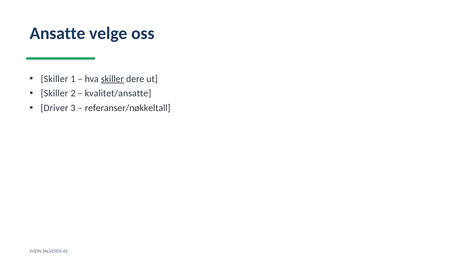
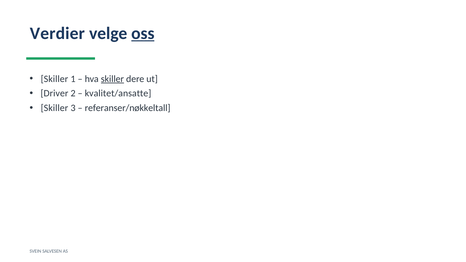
Ansatte: Ansatte -> Verdier (57, 33)
oss underline: none -> present (143, 33)
Skiller: Skiller -> Driver (54, 93)
Driver: Driver -> Skiller (54, 108)
